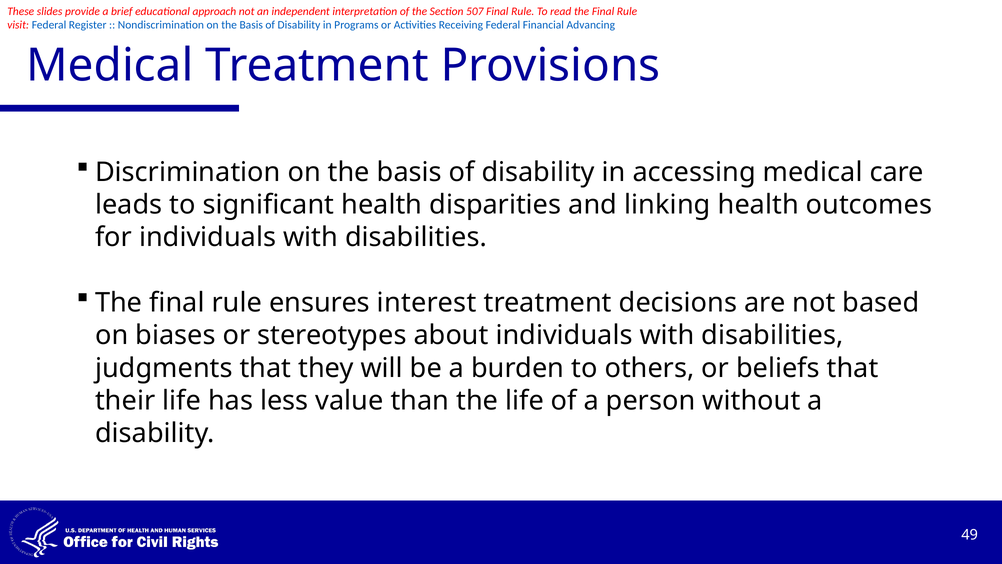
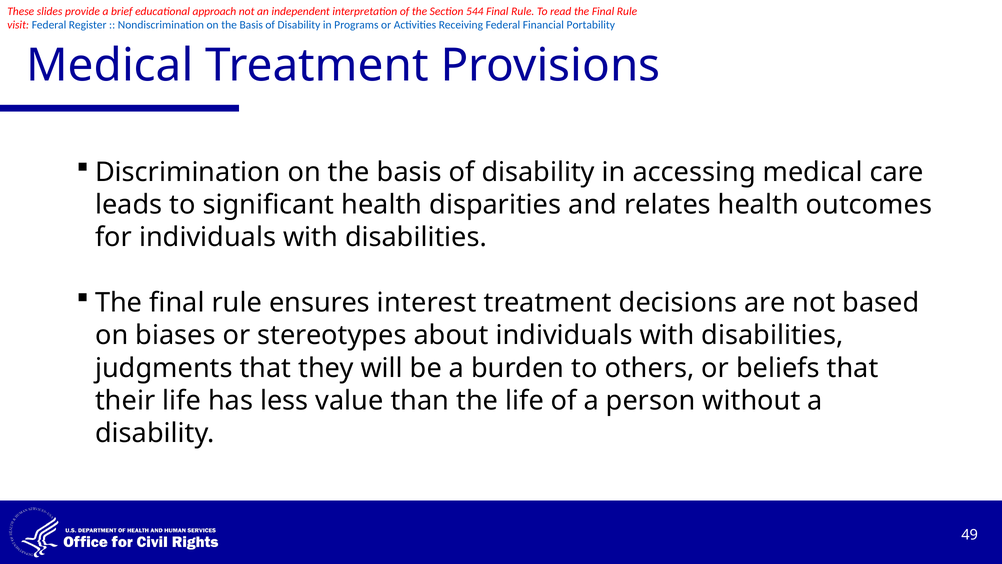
507: 507 -> 544 (475, 11)
Advancing: Advancing -> Portability (591, 25)
linking: linking -> relates (667, 205)
